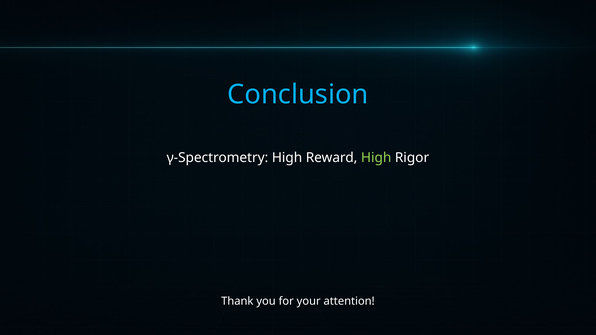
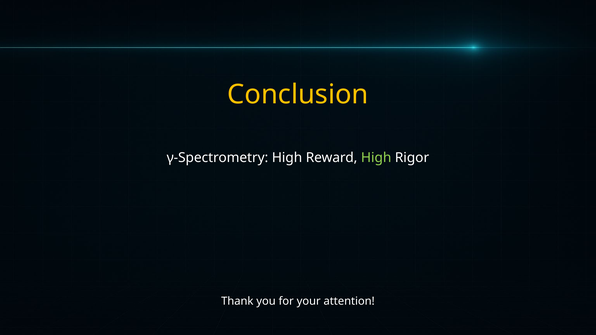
Conclusion colour: light blue -> yellow (298, 94)
